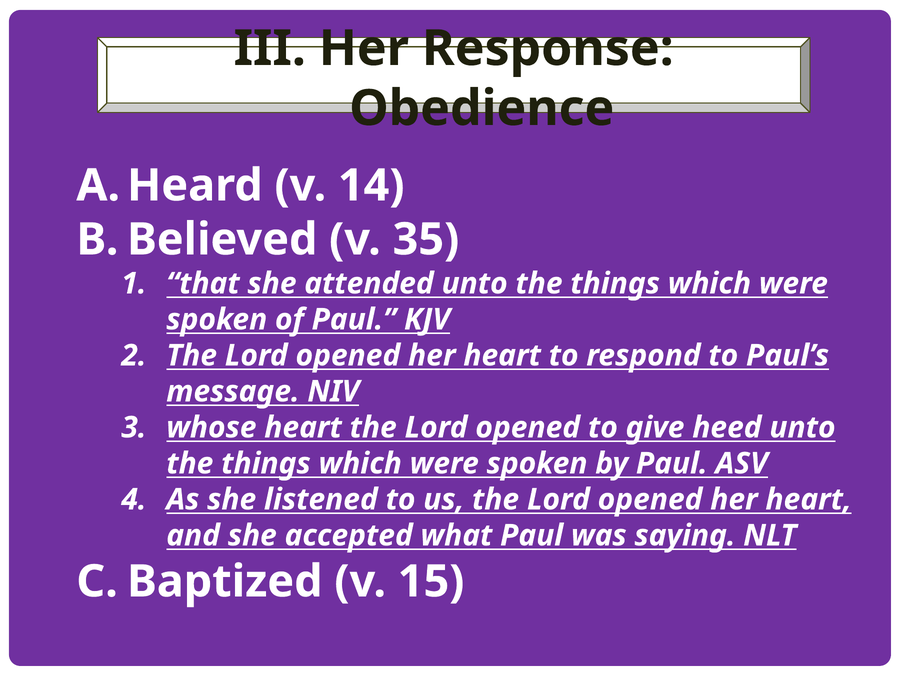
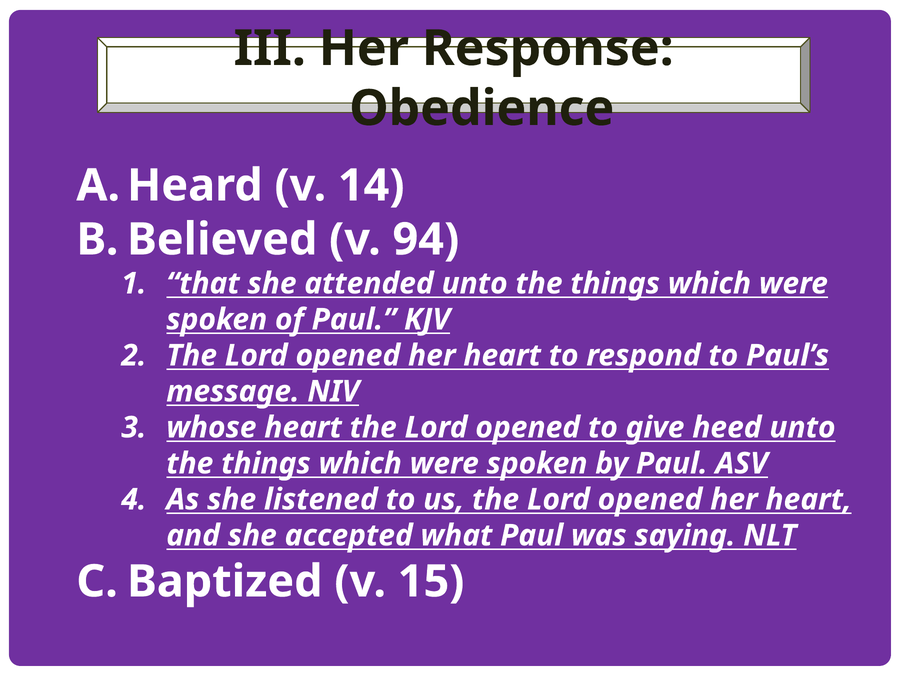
35: 35 -> 94 (426, 240)
